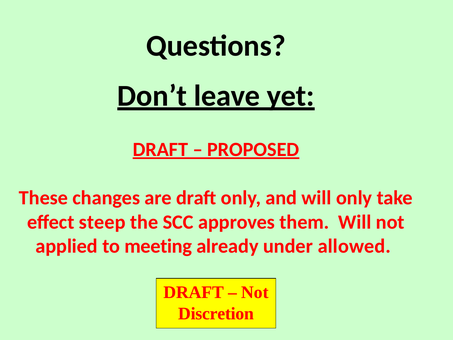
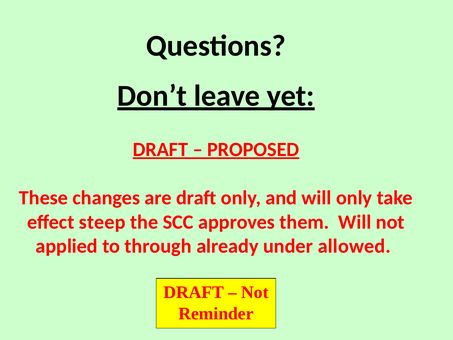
meeting: meeting -> through (158, 246)
Discretion: Discretion -> Reminder (216, 313)
